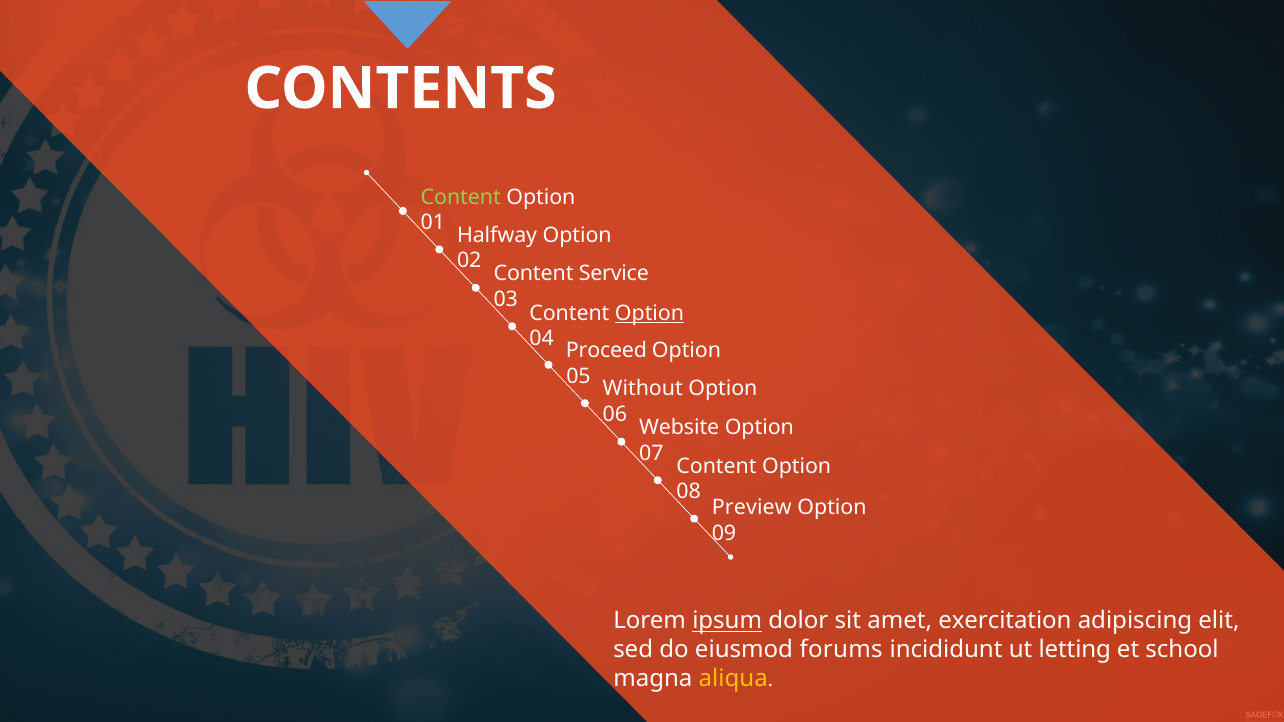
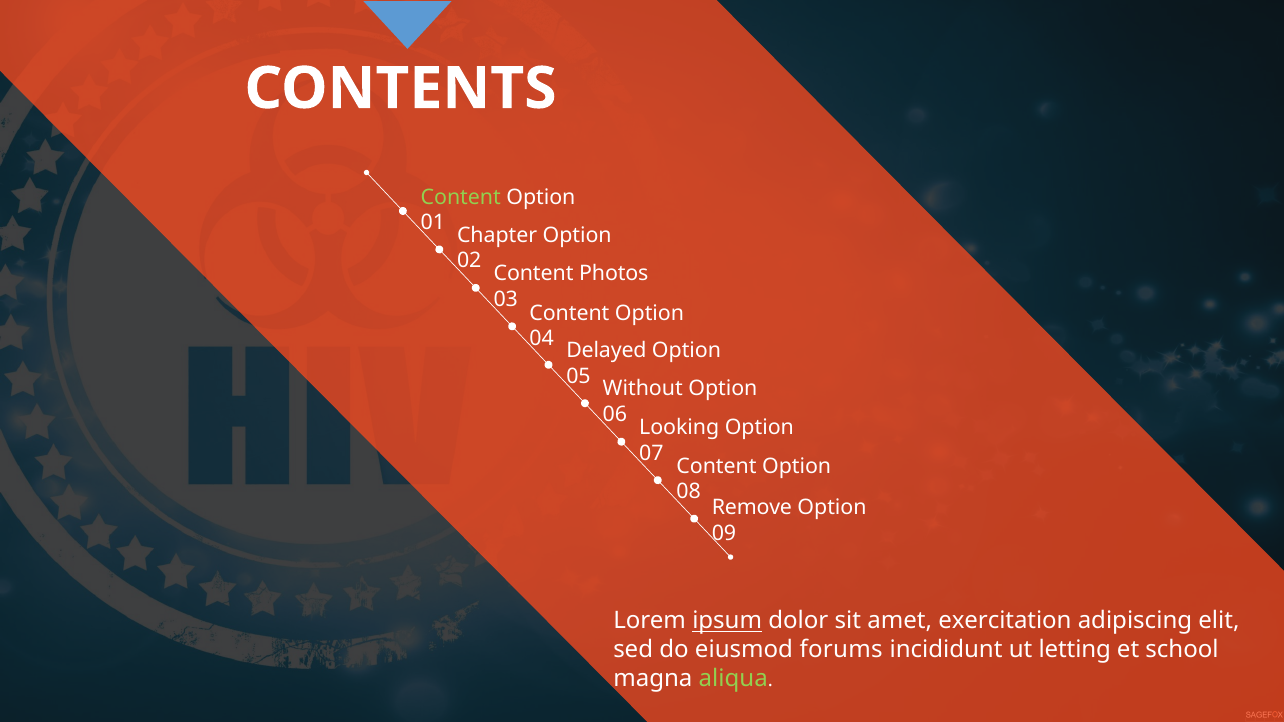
Halfway: Halfway -> Chapter (497, 235)
Service: Service -> Photos (614, 274)
Option underline: present -> none (650, 313)
Proceed: Proceed -> Delayed (606, 351)
Website: Website -> Looking (679, 428)
Preview: Preview -> Remove (752, 508)
aliqua colour: yellow -> light green (733, 679)
